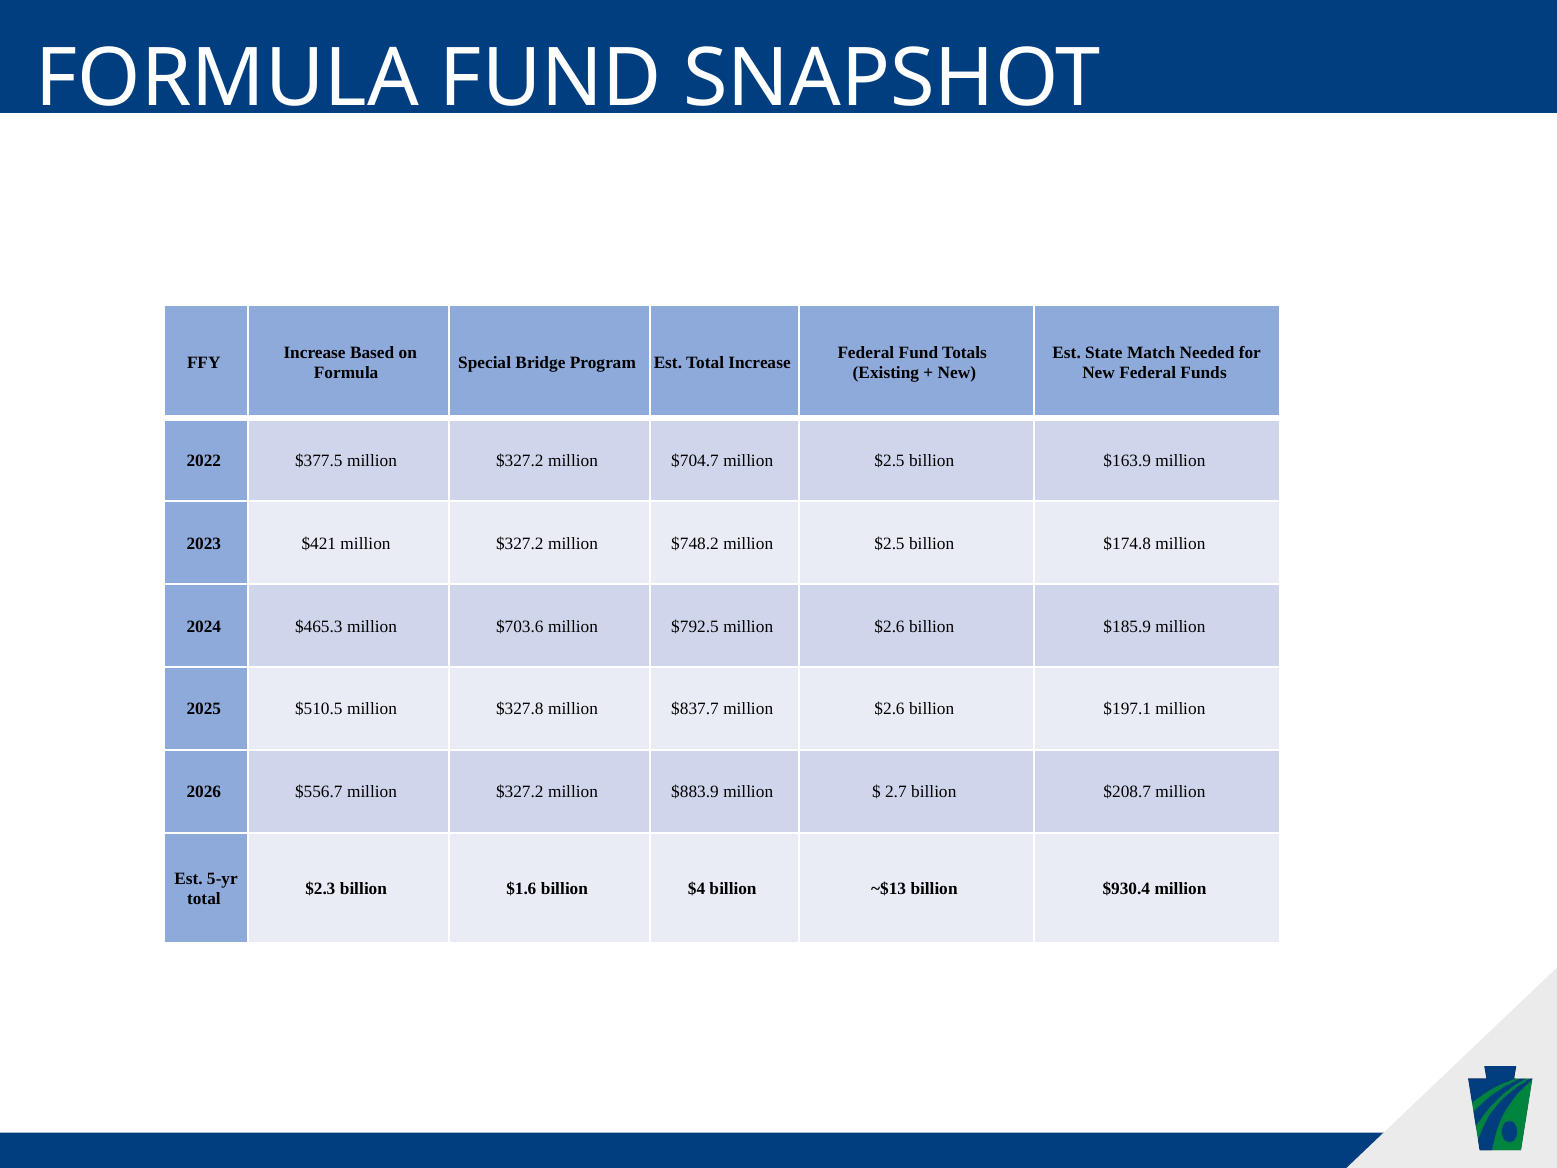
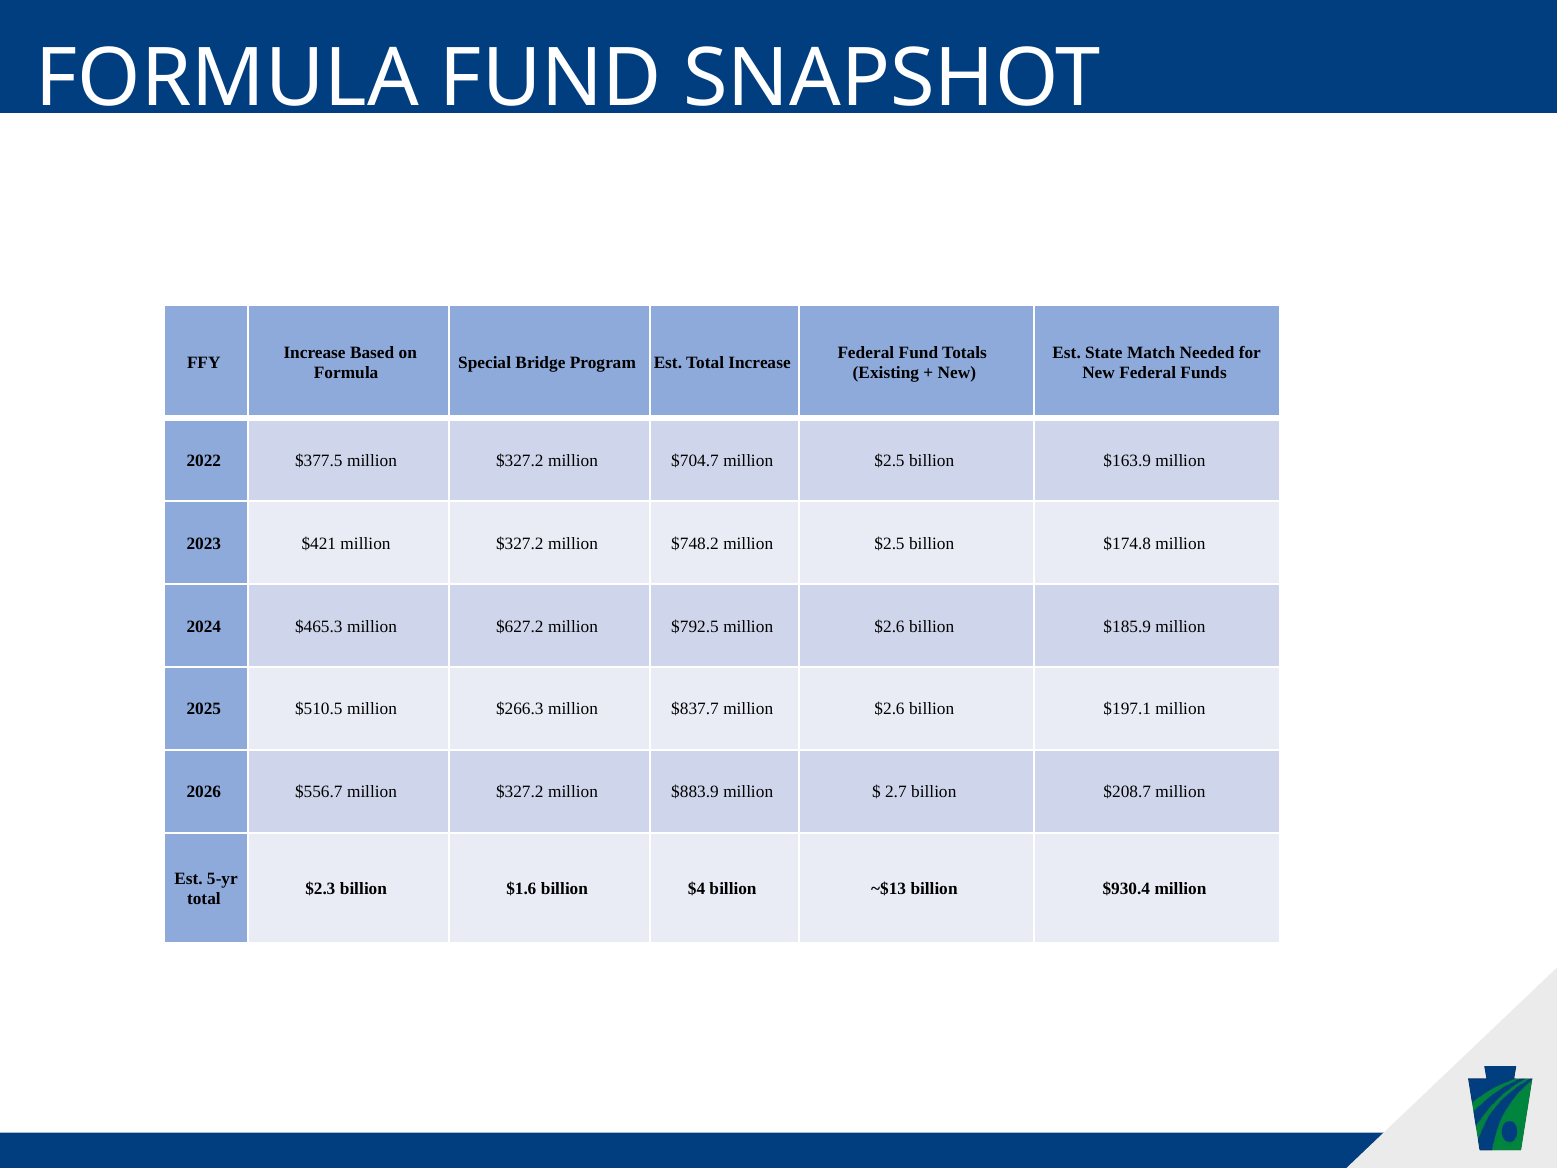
$703.6: $703.6 -> $627.2 (520, 626)
$327.8: $327.8 -> $266.3 (520, 709)
